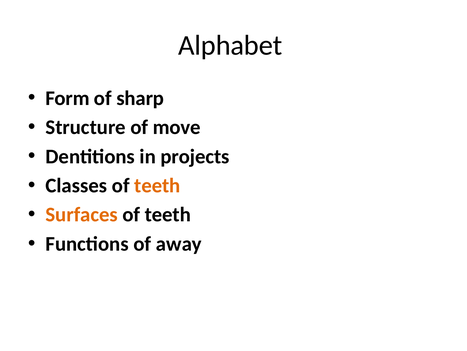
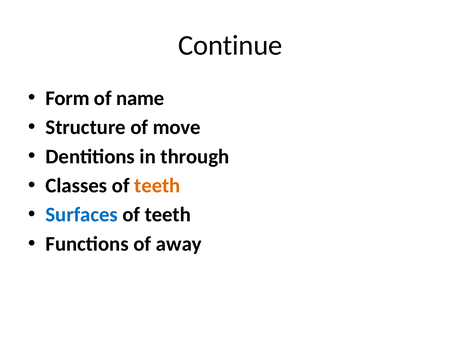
Alphabet: Alphabet -> Continue (230, 45)
sharp: sharp -> name (140, 98)
projects: projects -> through (195, 156)
Surfaces colour: orange -> blue (82, 214)
